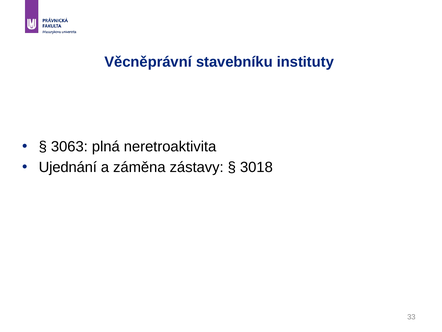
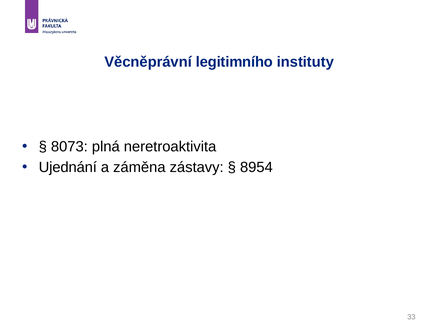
stavebníku: stavebníku -> legitimního (234, 62)
3063: 3063 -> 8073 (69, 146)
3018: 3018 -> 8954 (256, 167)
